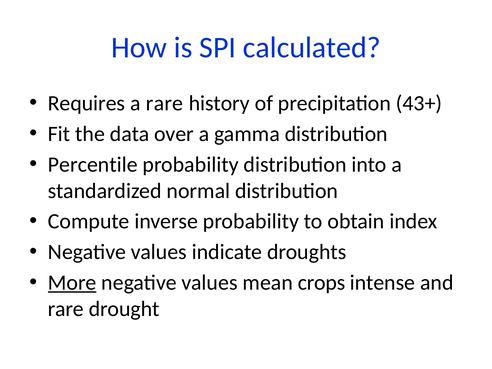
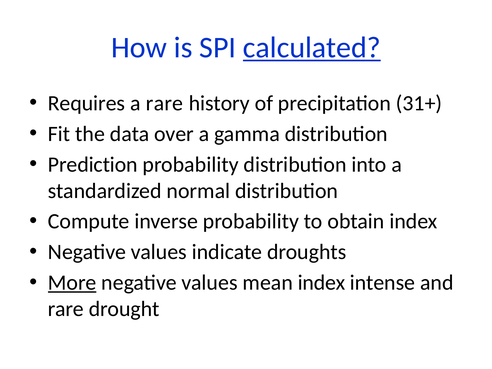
calculated underline: none -> present (312, 48)
43+: 43+ -> 31+ (419, 103)
Percentile: Percentile -> Prediction (93, 165)
mean crops: crops -> index (322, 283)
